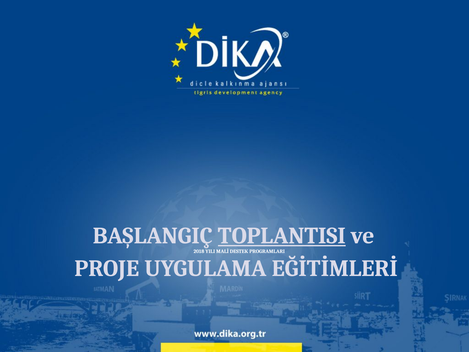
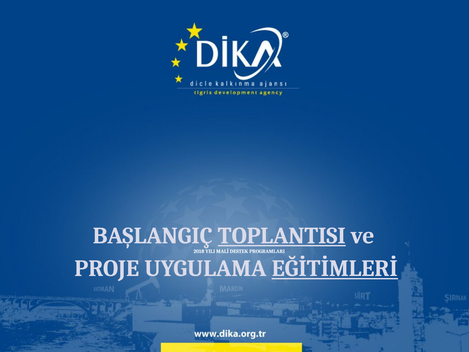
EĞİTİMLERİ underline: none -> present (335, 268)
